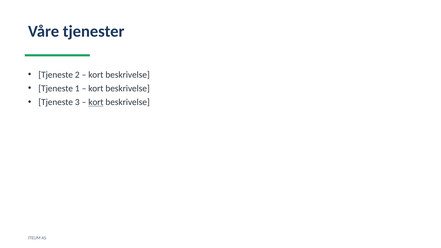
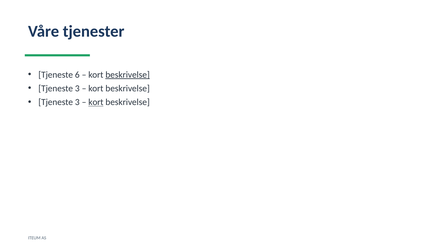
2: 2 -> 6 (77, 75)
beskrivelse underline: none -> present (128, 75)
1: 1 -> 3 (77, 88)
